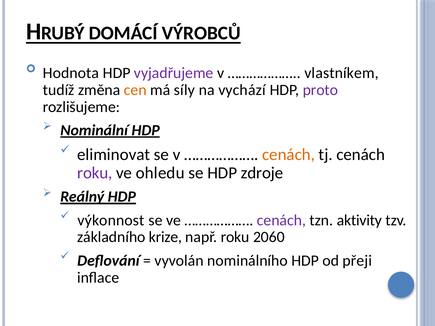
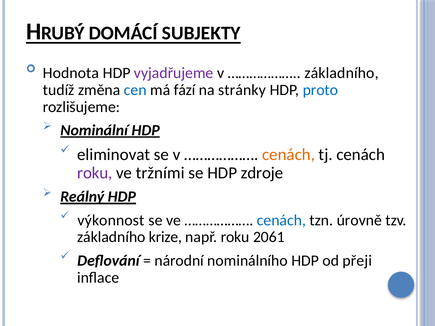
VÝROBCŮ: VÝROBCŮ -> SUBJEKTY (201, 33)
vlastníkem: vlastníkem -> základního (342, 73)
cen colour: orange -> blue (135, 90)
síly: síly -> fází (185, 90)
vychází: vychází -> stránky (242, 90)
proto colour: purple -> blue (320, 90)
ohledu: ohledu -> tržními (160, 173)
cenách colour: purple -> blue (281, 220)
aktivity: aktivity -> úrovně (359, 220)
2060: 2060 -> 2061 (269, 237)
vyvolán: vyvolán -> národní (179, 261)
